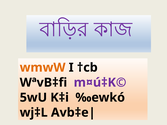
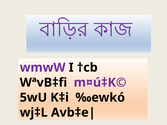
wmwW colour: orange -> purple (43, 68)
